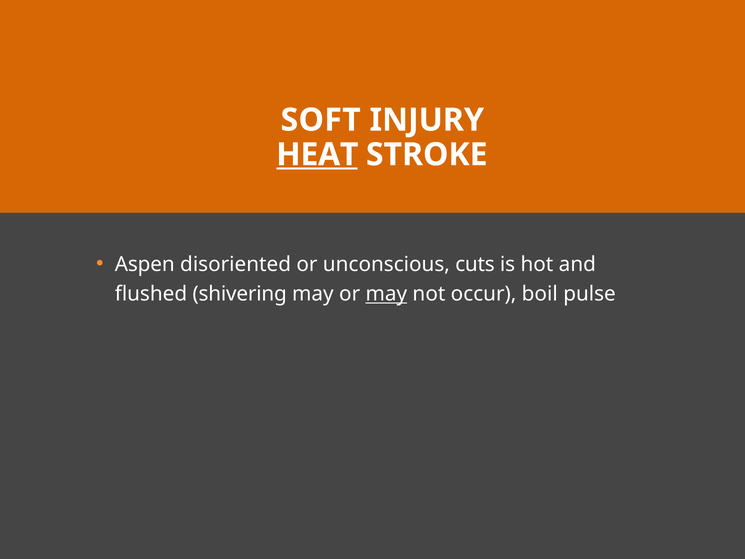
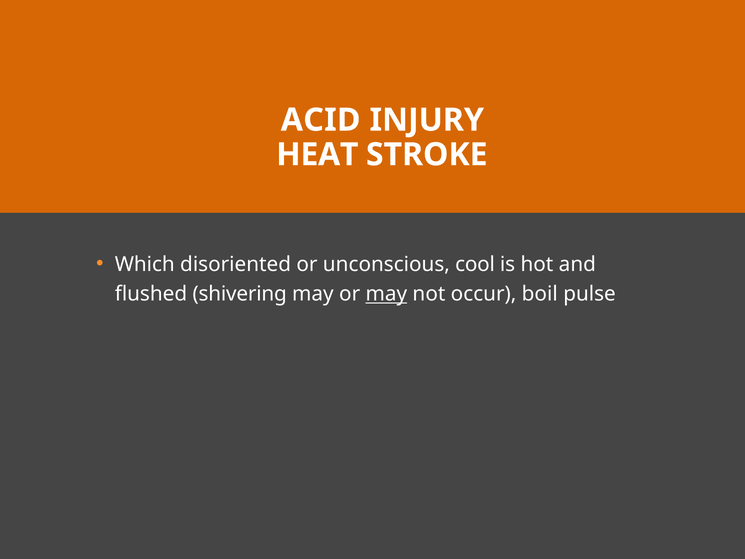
SOFT: SOFT -> ACID (321, 120)
HEAT underline: present -> none (317, 155)
Aspen: Aspen -> Which (145, 264)
cuts: cuts -> cool (475, 264)
